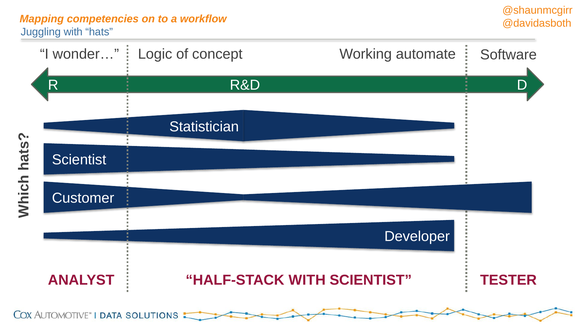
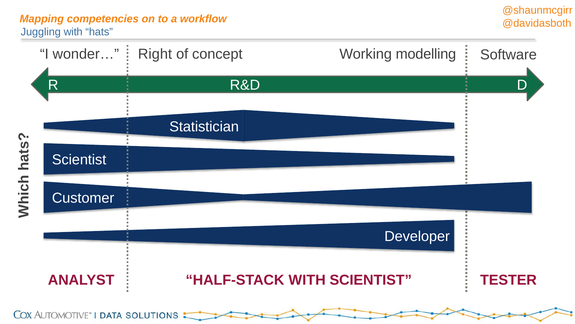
Logic: Logic -> Right (155, 54)
automate: automate -> modelling (426, 54)
